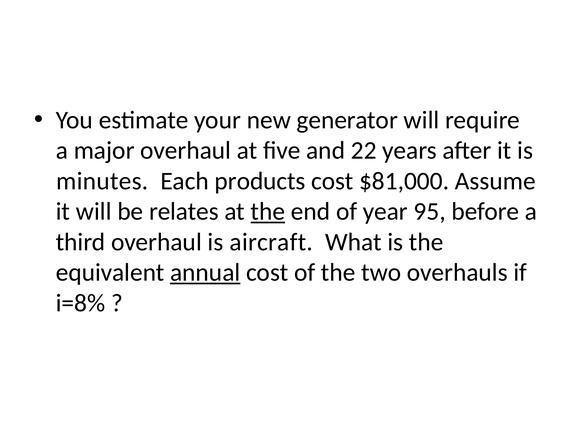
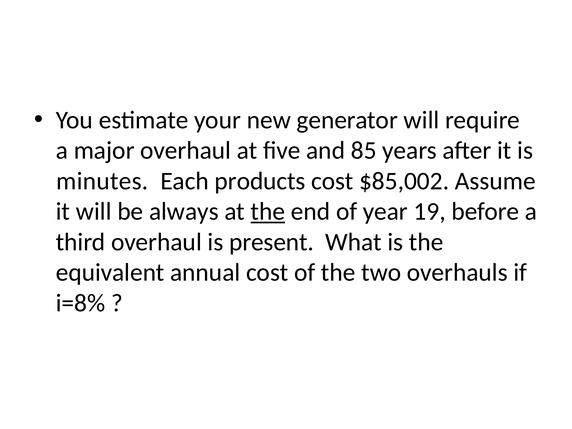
22: 22 -> 85 (364, 151)
$81,000: $81,000 -> $85,002 (404, 181)
relates: relates -> always (184, 212)
95: 95 -> 19 (430, 212)
aircraft: aircraft -> present (271, 242)
annual underline: present -> none (205, 273)
